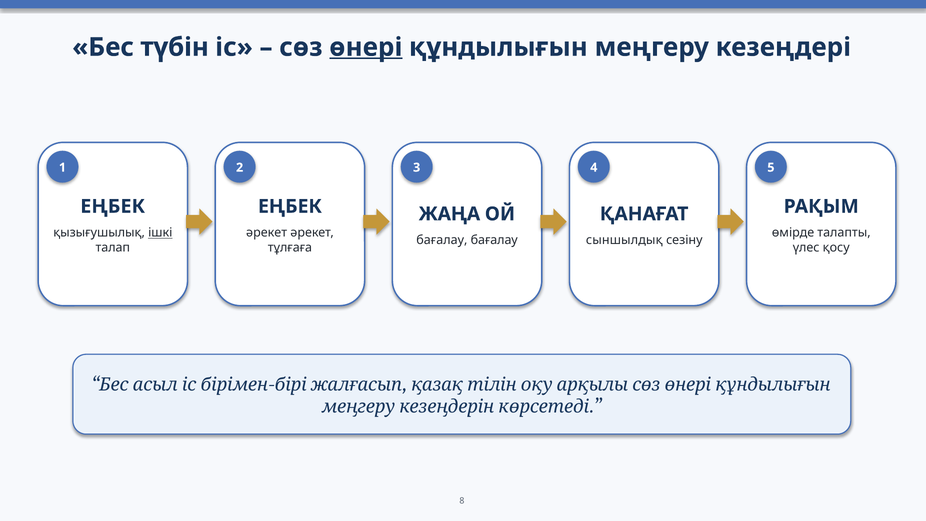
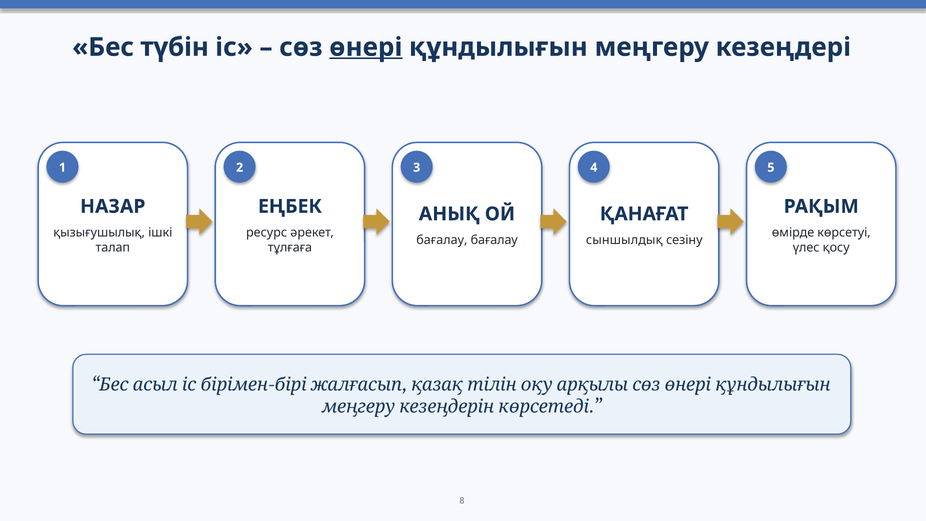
ЕҢБЕК: ЕҢБЕК -> НАЗАР (113, 206)
ЖАҢА: ЖАҢА -> АНЫҚ (449, 214)
ішкі underline: present -> none (160, 233)
әрекет: әрекет -> ресурс (267, 233)
талапты: талапты -> көрсетуі (844, 233)
